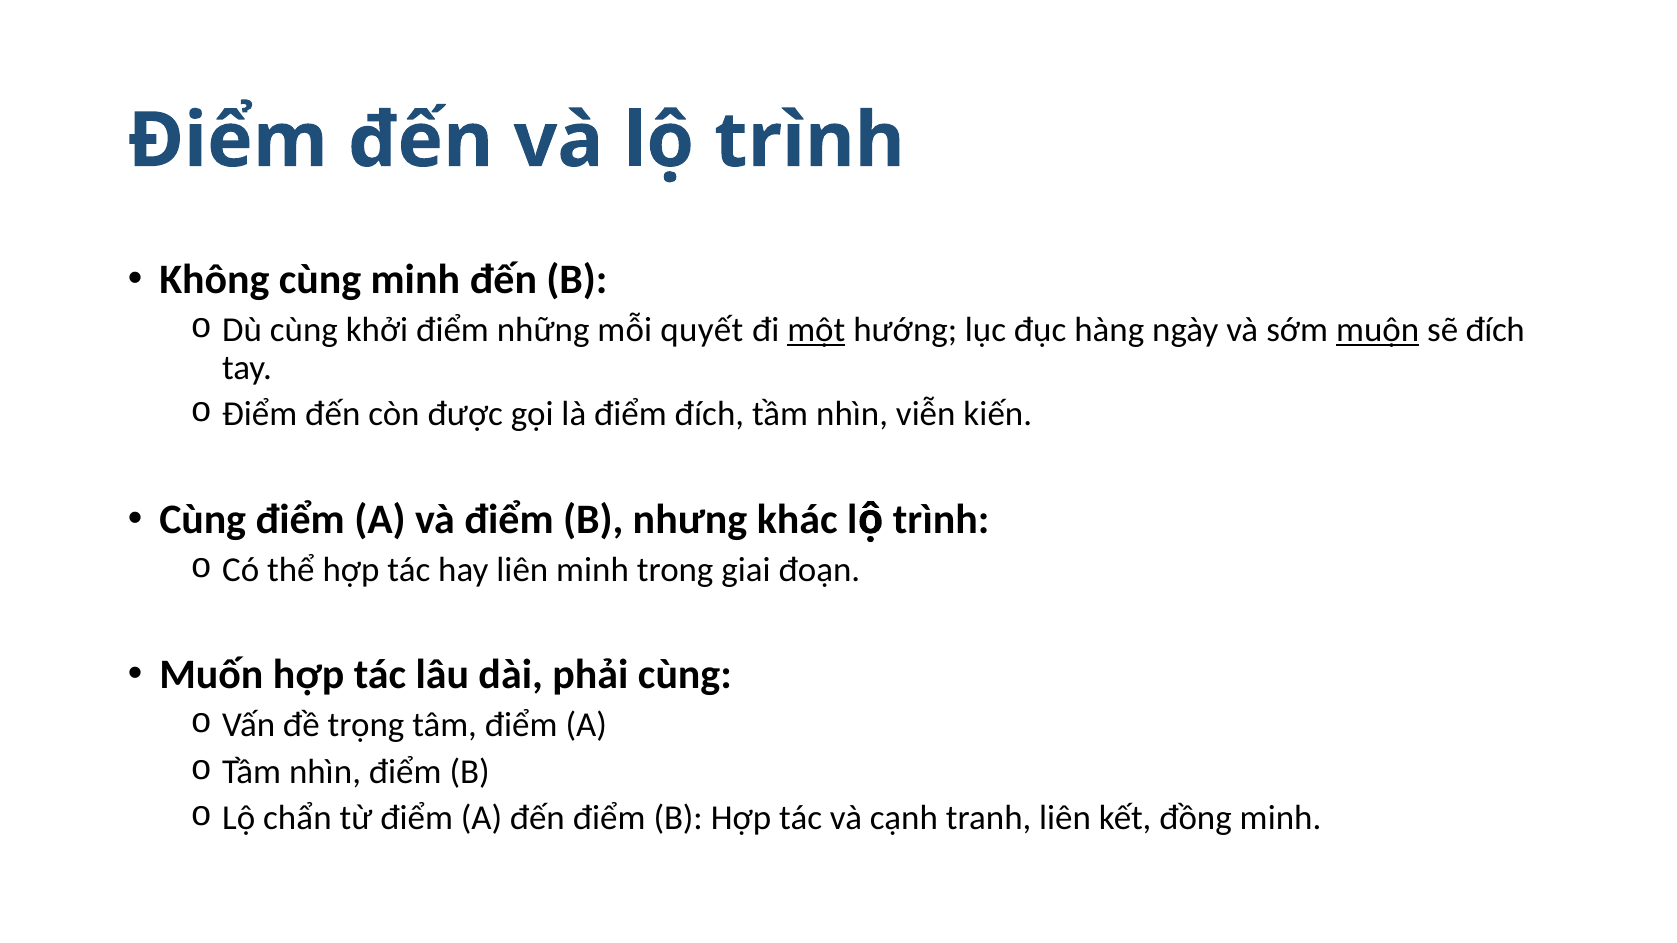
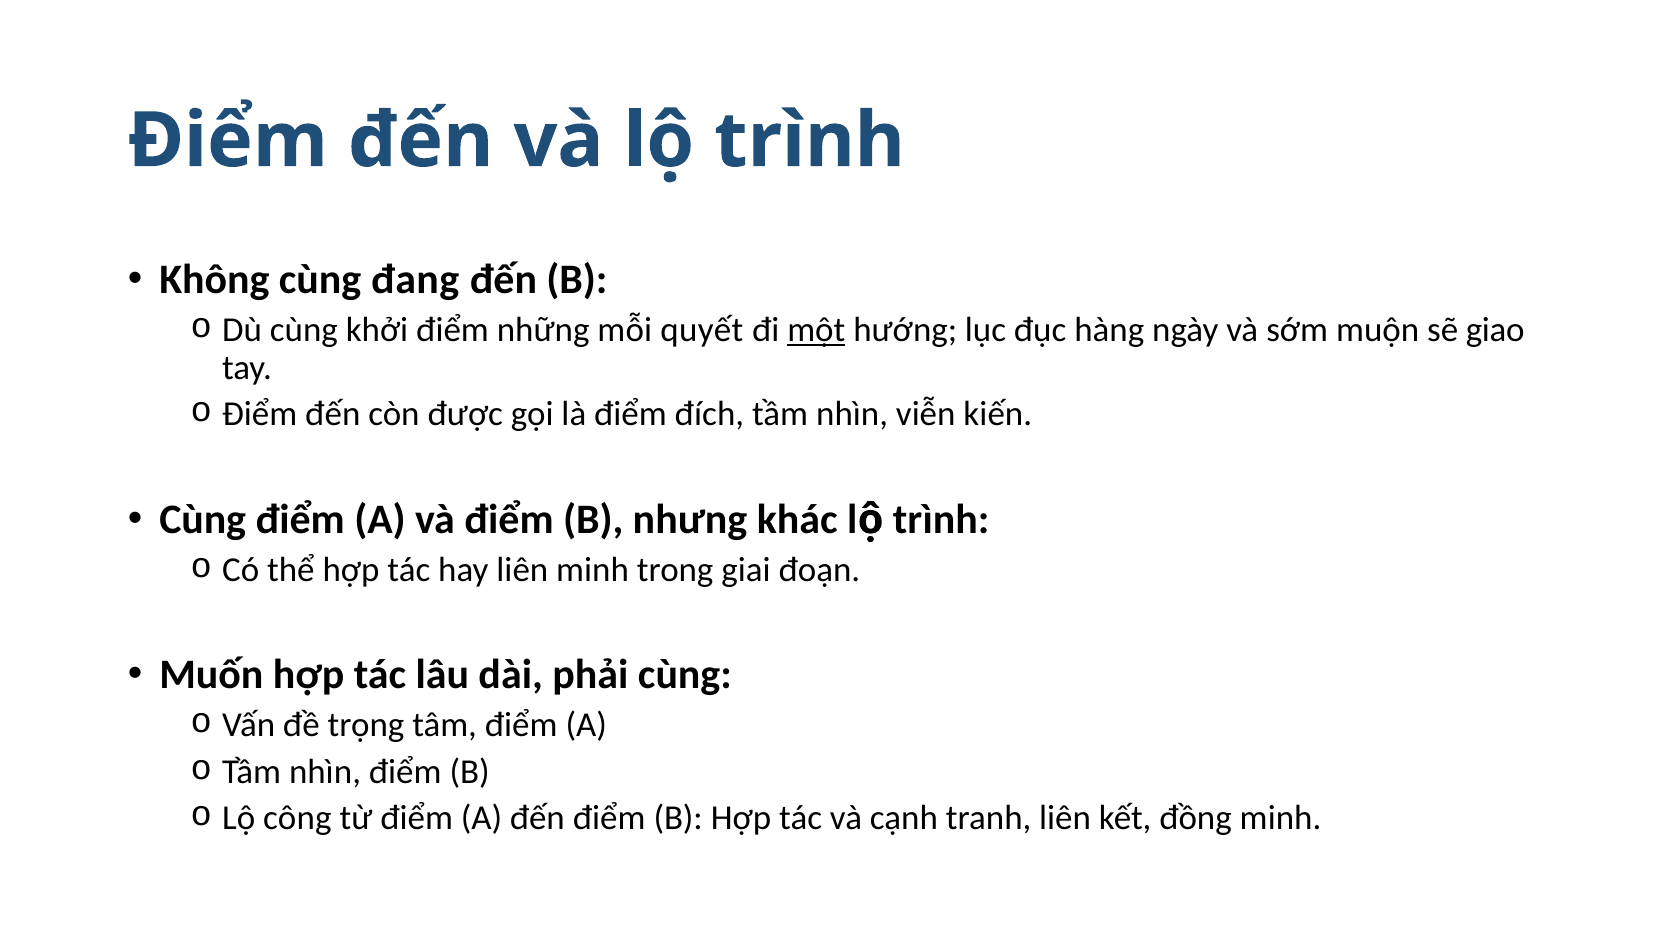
cùng minh: minh -> đang (415, 280)
muộn underline: present -> none (1378, 330)
sẽ đích: đích -> giao (1495, 330)
chẩn: chẩn -> công (297, 818)
